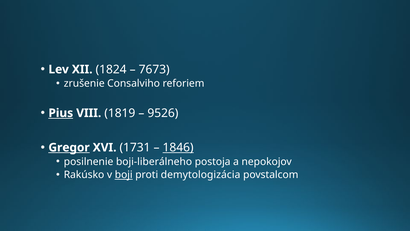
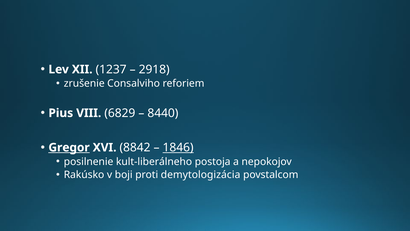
1824: 1824 -> 1237 (111, 69)
7673: 7673 -> 2918 (154, 69)
Pius underline: present -> none (61, 113)
1819: 1819 -> 6829 (120, 113)
9526: 9526 -> 8440 (163, 113)
1731: 1731 -> 8842 (135, 147)
boji-liberálneho: boji-liberálneho -> kult-liberálneho (154, 161)
boji underline: present -> none (124, 175)
